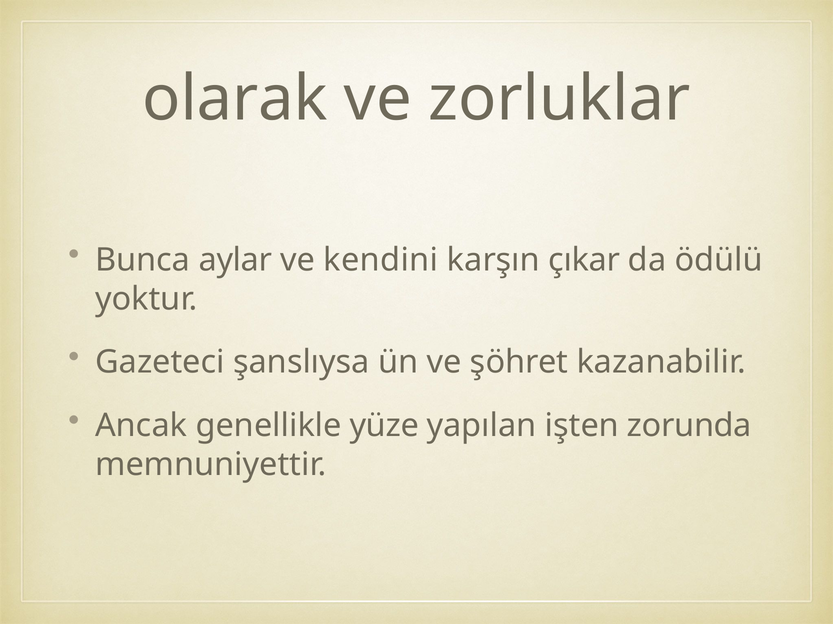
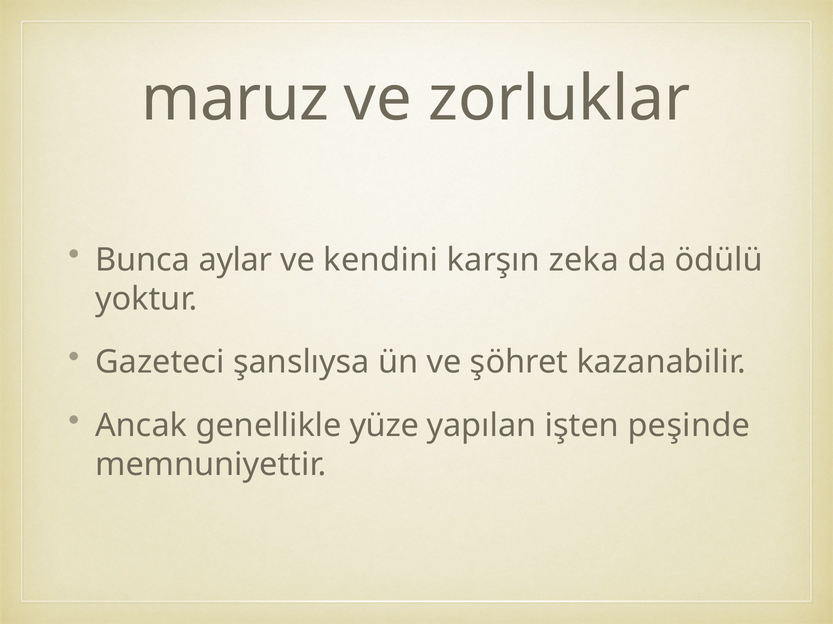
olarak: olarak -> maruz (235, 99)
çıkar: çıkar -> zeka (584, 260)
zorunda: zorunda -> peşinde (689, 426)
